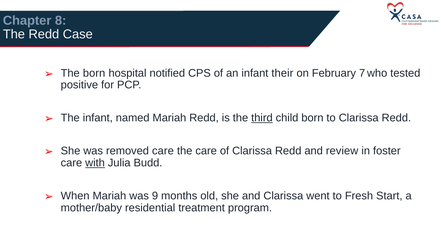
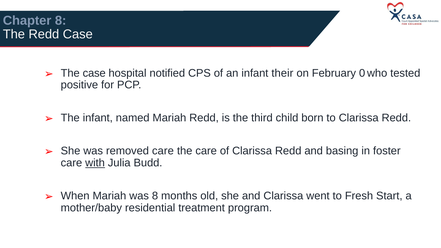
The born: born -> case (94, 73)
7: 7 -> 0 (362, 73)
third underline: present -> none (262, 118)
review: review -> basing (342, 151)
was 9: 9 -> 8 (155, 196)
